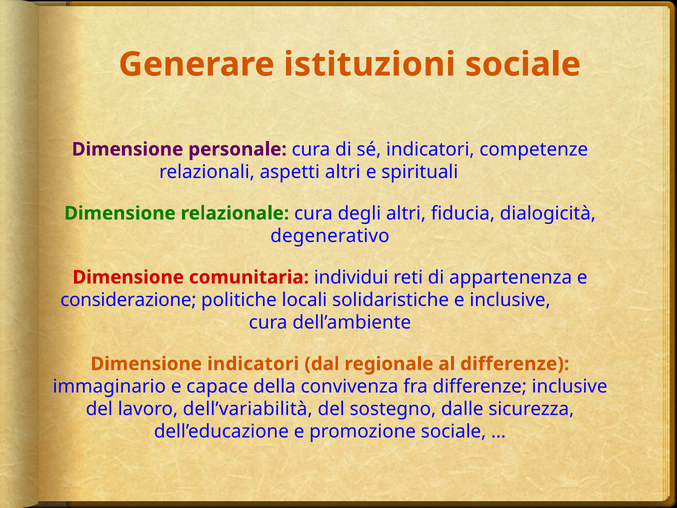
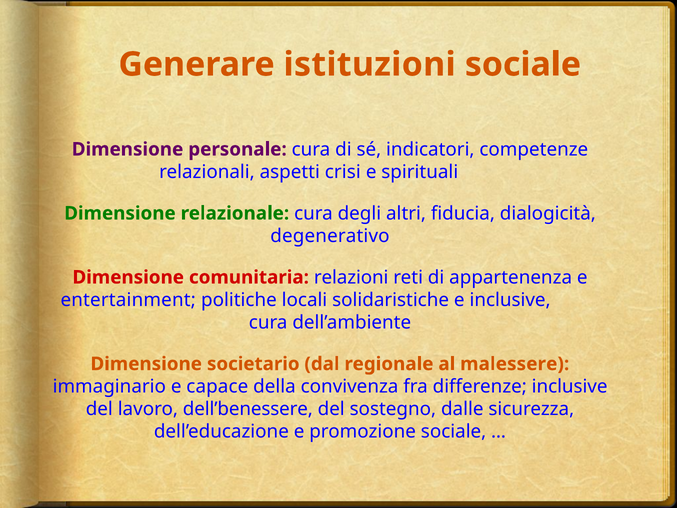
aspetti altri: altri -> crisi (343, 172)
individui: individui -> relazioni (351, 277)
considerazione: considerazione -> entertainment (128, 300)
Dimensione indicatori: indicatori -> societario (253, 364)
al differenze: differenze -> malessere (515, 364)
dell’variabilità: dell’variabilità -> dell’benessere (248, 409)
